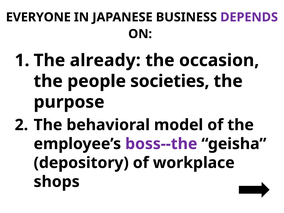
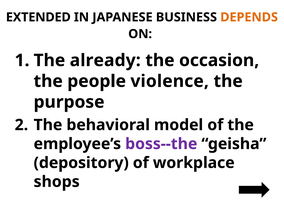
EVERYONE: EVERYONE -> EXTENDED (38, 17)
DEPENDS colour: purple -> orange (249, 17)
societies: societies -> violence (170, 81)
